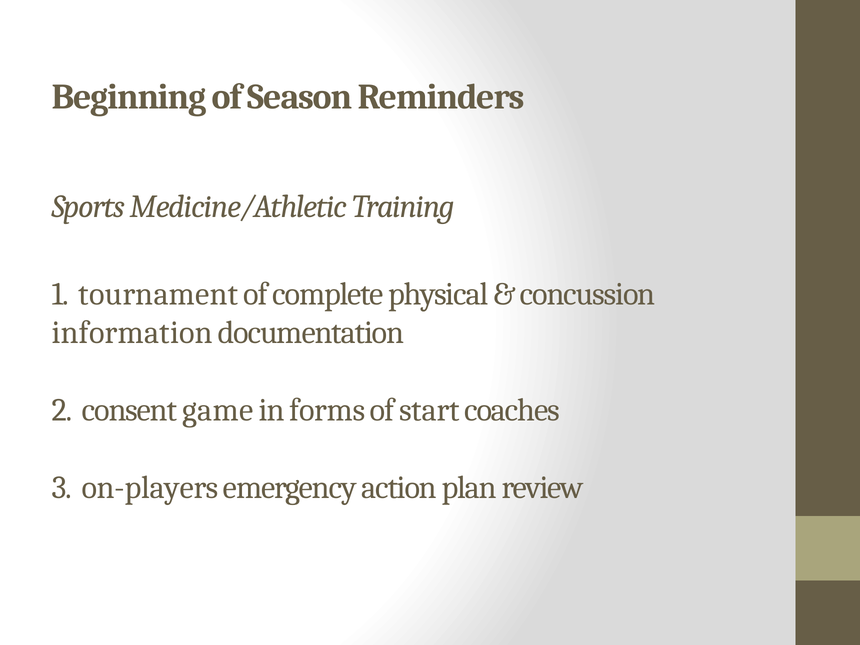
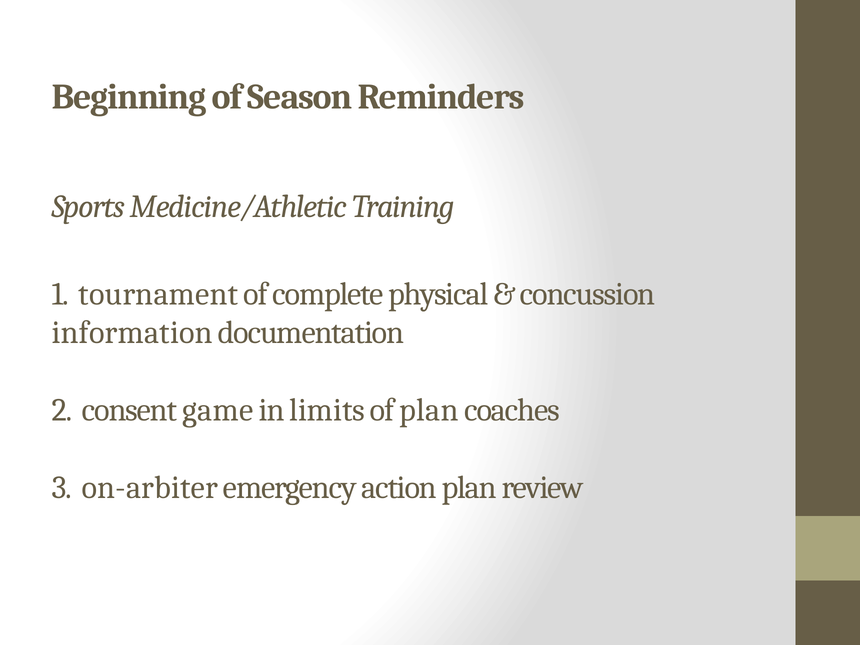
forms: forms -> limits (327, 410)
of start: start -> plan (429, 410)
on-players: on-players -> on-arbiter (150, 488)
